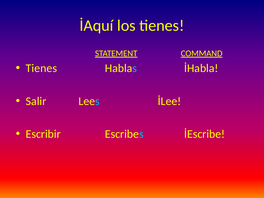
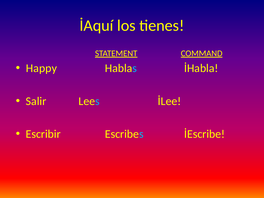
Tienes: Tienes -> Happy (41, 68)
